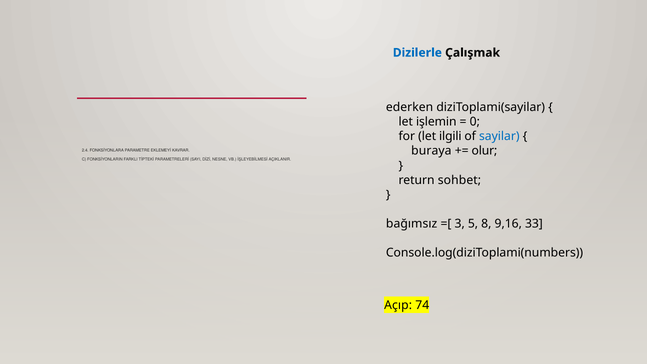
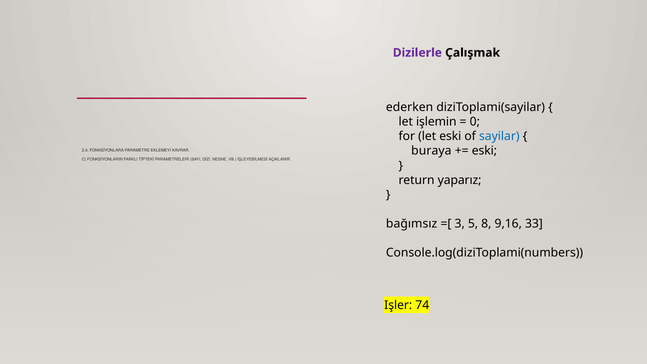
Dizilerle colour: blue -> purple (417, 53)
let ilgili: ilgili -> eski (450, 136)
olur: olur -> eski (484, 151)
sohbet: sohbet -> yaparız (460, 180)
Açıp: Açıp -> Işler (398, 305)
